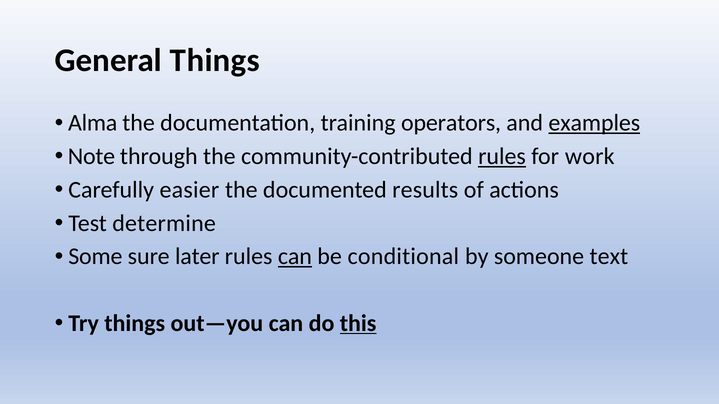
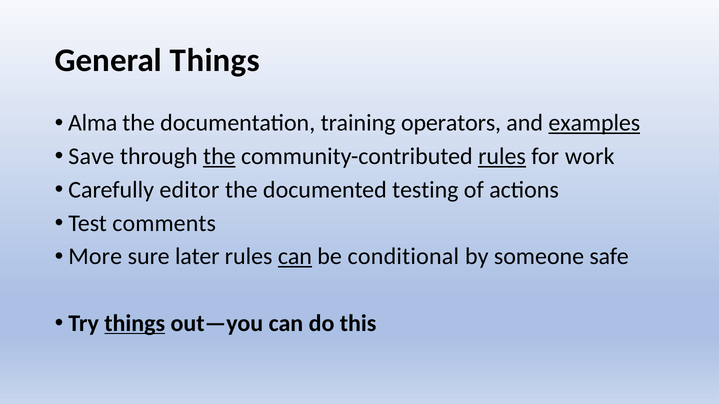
Note: Note -> Save (91, 157)
the underline: none -> present (219, 157)
easier: easier -> editor (189, 190)
results: results -> testing (425, 190)
determine: determine -> comments (164, 223)
Some: Some -> More (95, 257)
text: text -> safe (609, 257)
things underline: none -> present (135, 324)
this underline: present -> none (358, 324)
